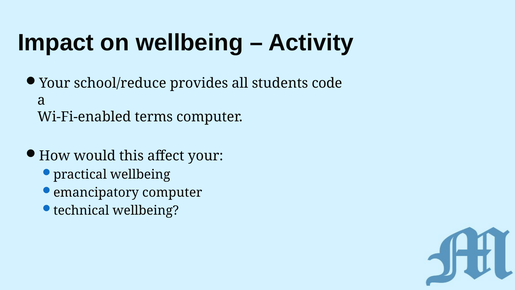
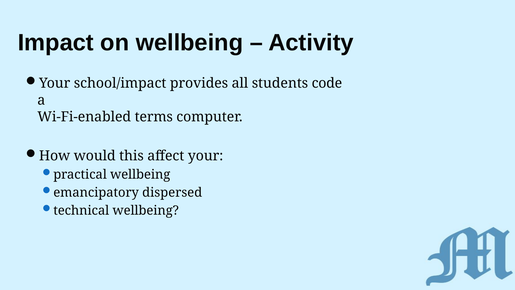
school/reduce: school/reduce -> school/impact (120, 83)
emancipatory computer: computer -> dispersed (172, 192)
